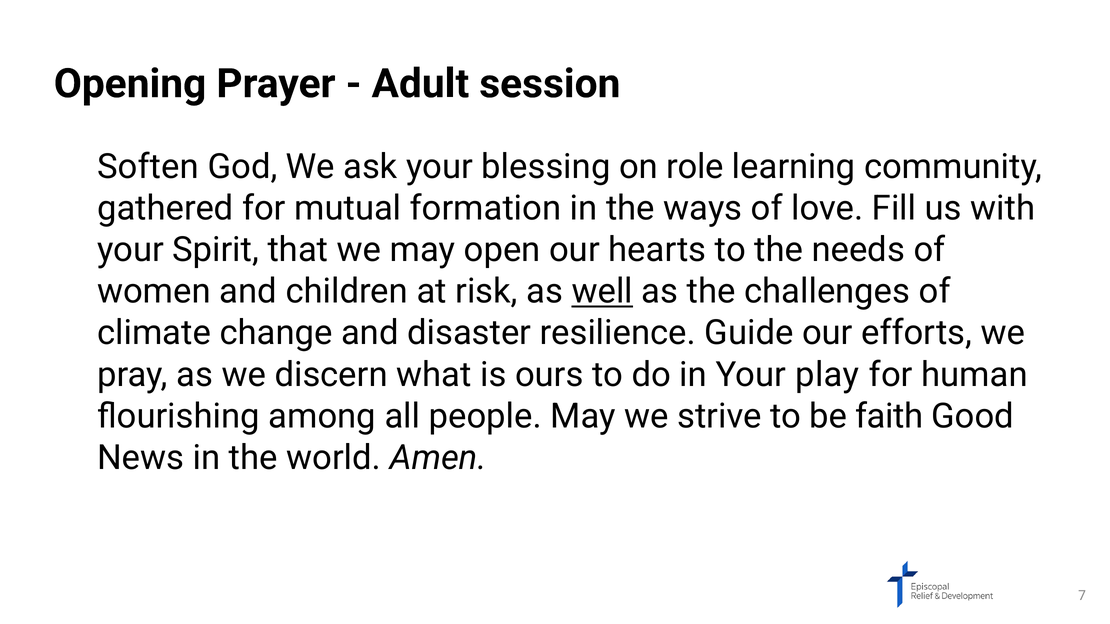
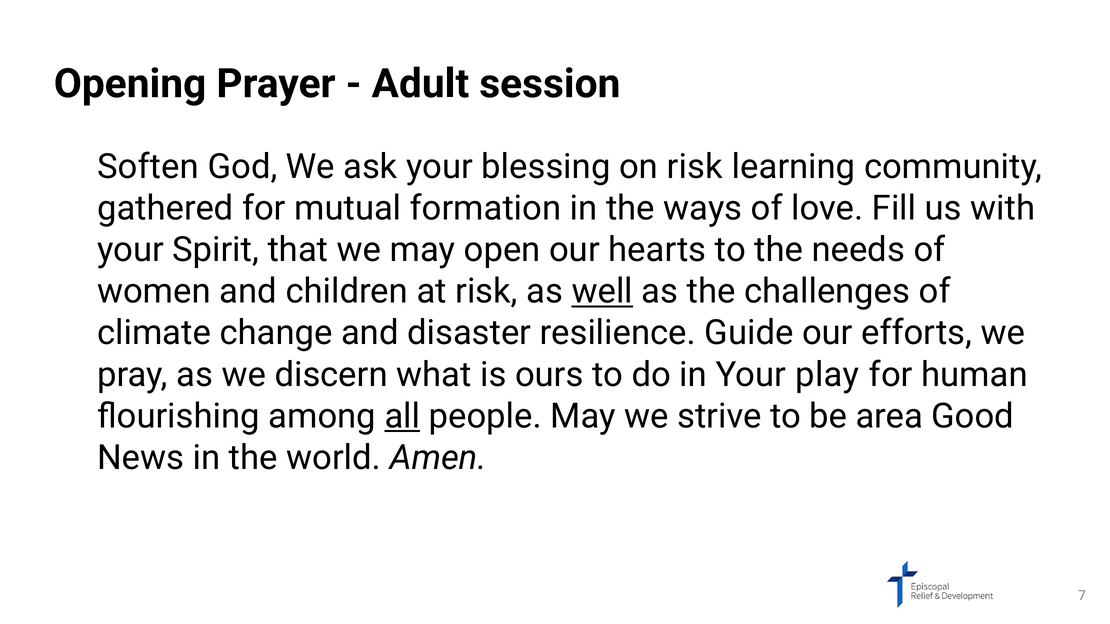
on role: role -> risk (695, 167)
all underline: none -> present (402, 417)
faith: faith -> area (889, 417)
